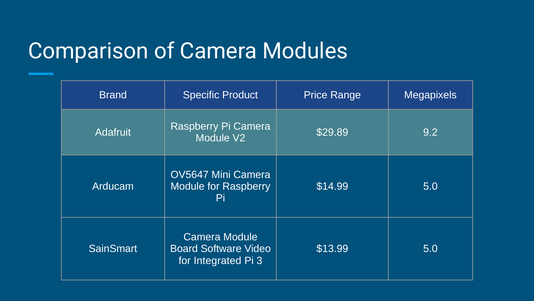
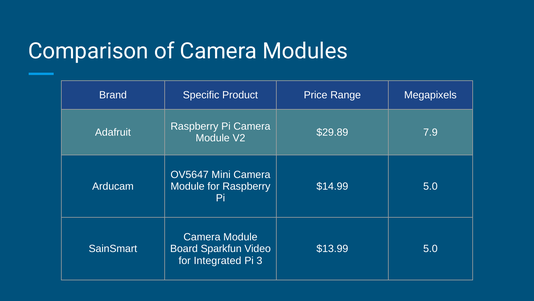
9.2: 9.2 -> 7.9 (430, 132)
Software: Software -> Sparkfun (221, 248)
